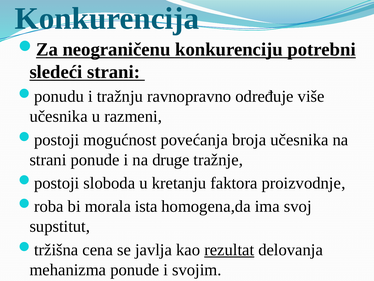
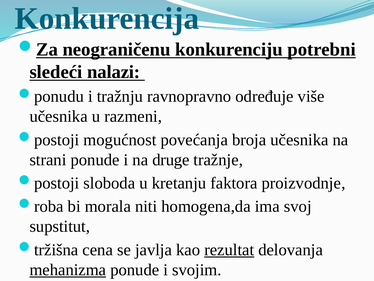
sledeći strani: strani -> nalazi (114, 72)
ista: ista -> niti (146, 206)
mehanizma underline: none -> present (68, 269)
